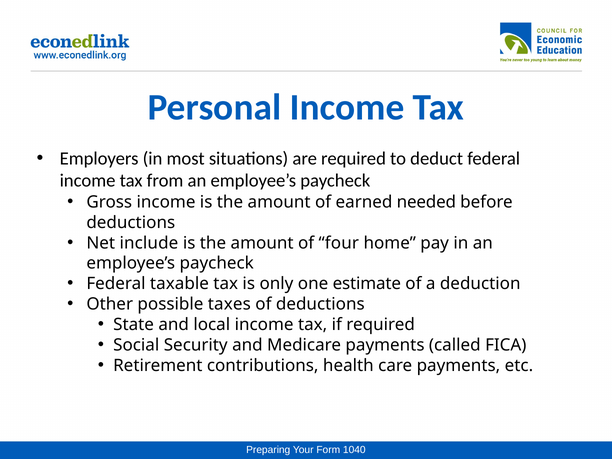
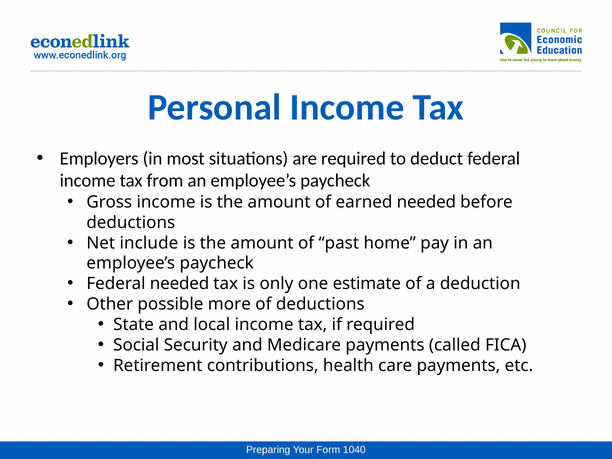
four: four -> past (339, 243)
Federal taxable: taxable -> needed (180, 284)
taxes: taxes -> more (229, 304)
